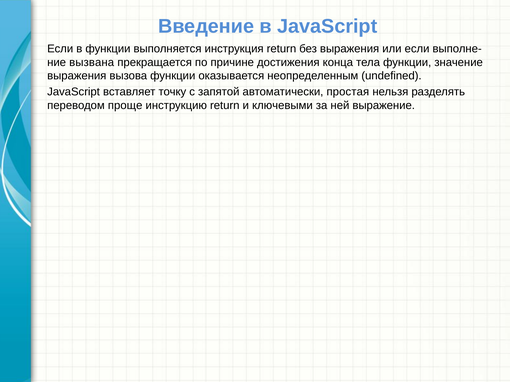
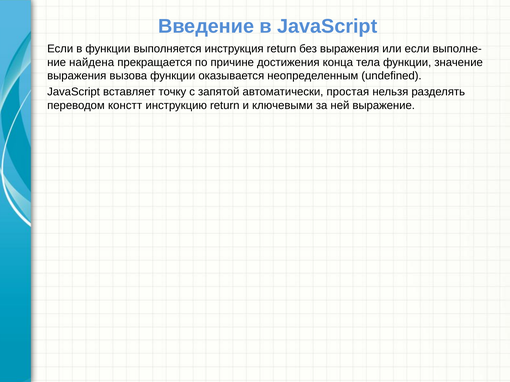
вызвана: вызвана -> найдена (92, 62)
проще: проще -> констт (125, 105)
